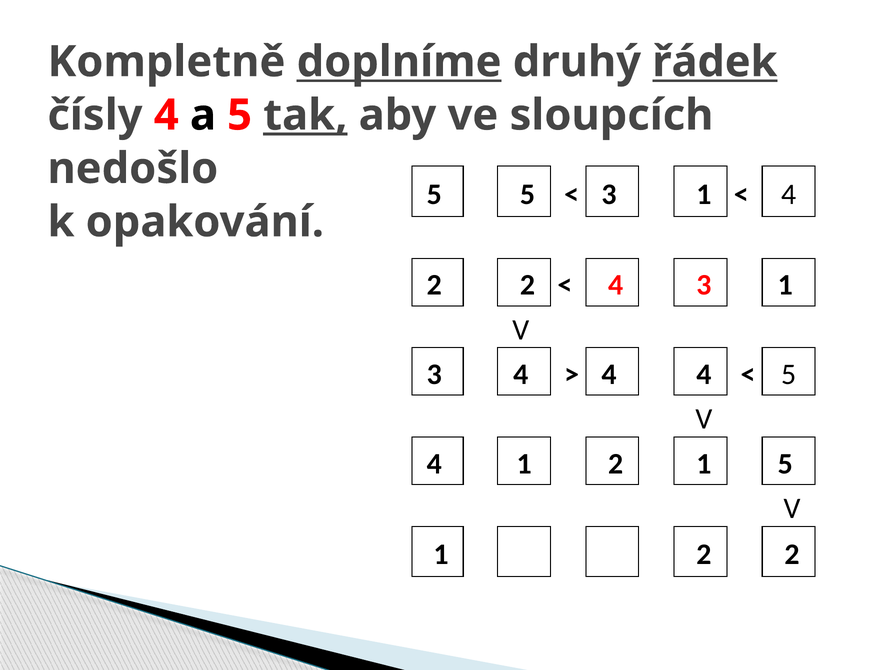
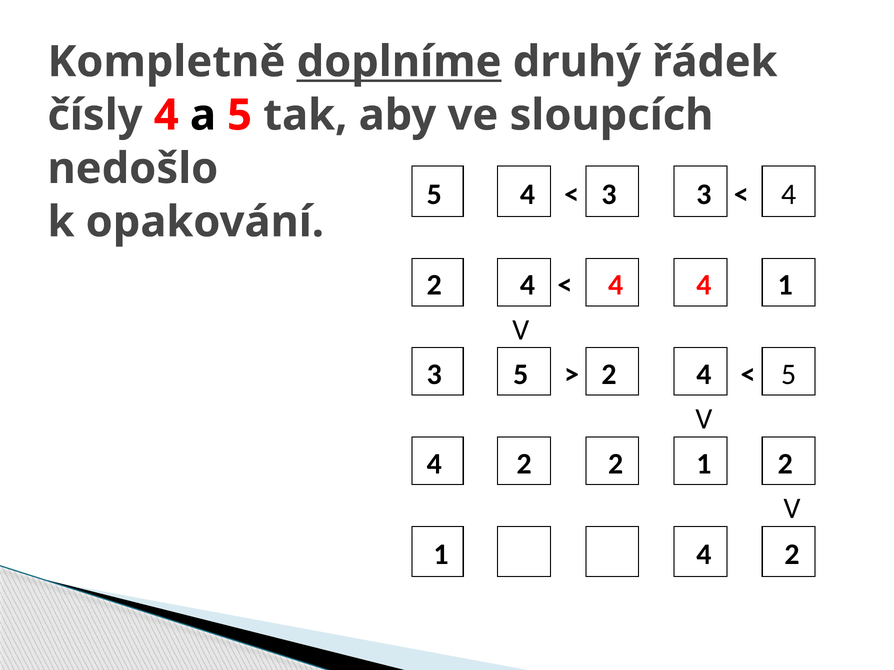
řádek underline: present -> none (715, 62)
tak underline: present -> none (305, 115)
5 5: 5 -> 4 (527, 194)
1: 1 -> 3 (704, 194)
2: 2 -> 4 (527, 285)
4 3: 3 -> 4 (704, 285)
3 4: 4 -> 5 (521, 375)
4: 4 -> 2 (609, 375)
1: 1 -> 2 (524, 464)
1 5: 5 -> 2 (785, 464)
2: 2 -> 4 (704, 555)
